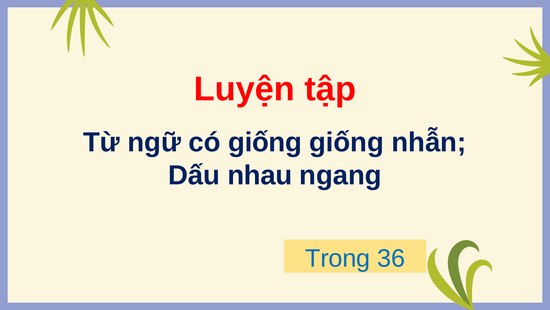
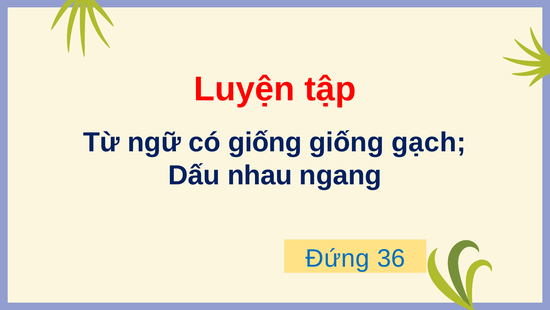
nhẫn: nhẫn -> gạch (429, 142)
Trong: Trong -> Đứng (337, 259)
